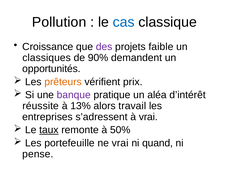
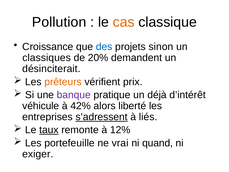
cas colour: blue -> orange (124, 22)
des colour: purple -> blue (104, 47)
faible: faible -> sinon (161, 47)
90%: 90% -> 20% (98, 58)
opportunités: opportunités -> désinciterait (51, 69)
aléa: aléa -> déjà (157, 95)
réussite: réussite -> véhicule (41, 106)
13%: 13% -> 42% (81, 106)
travail: travail -> liberté (132, 106)
s’adressent underline: none -> present (102, 117)
à vrai: vrai -> liés (148, 117)
50%: 50% -> 12% (120, 130)
pense: pense -> exiger (38, 154)
